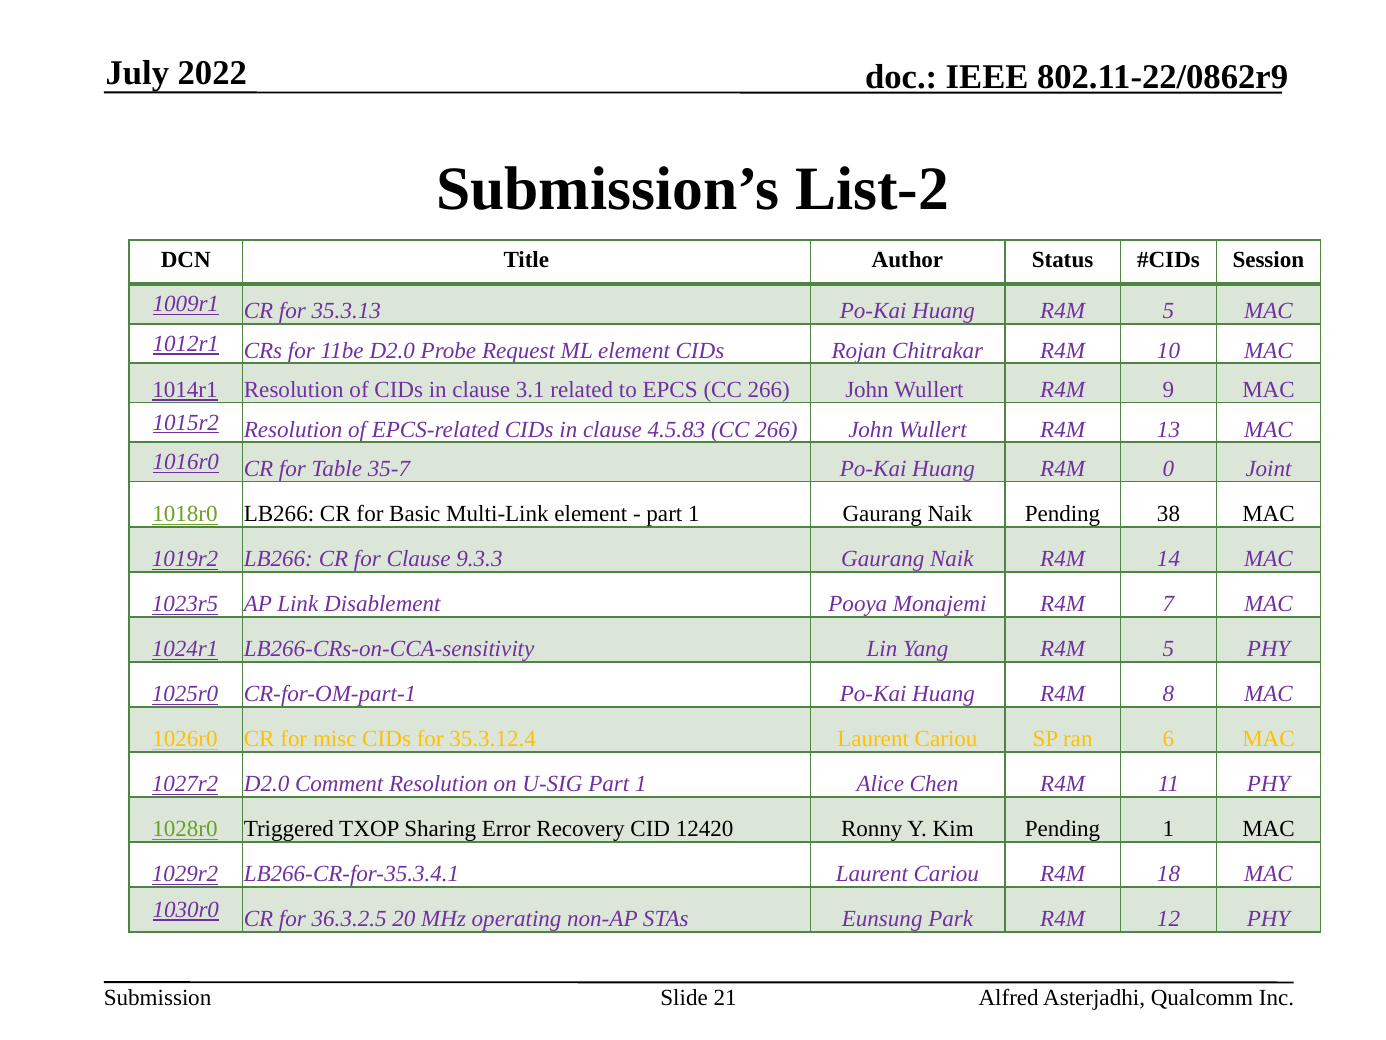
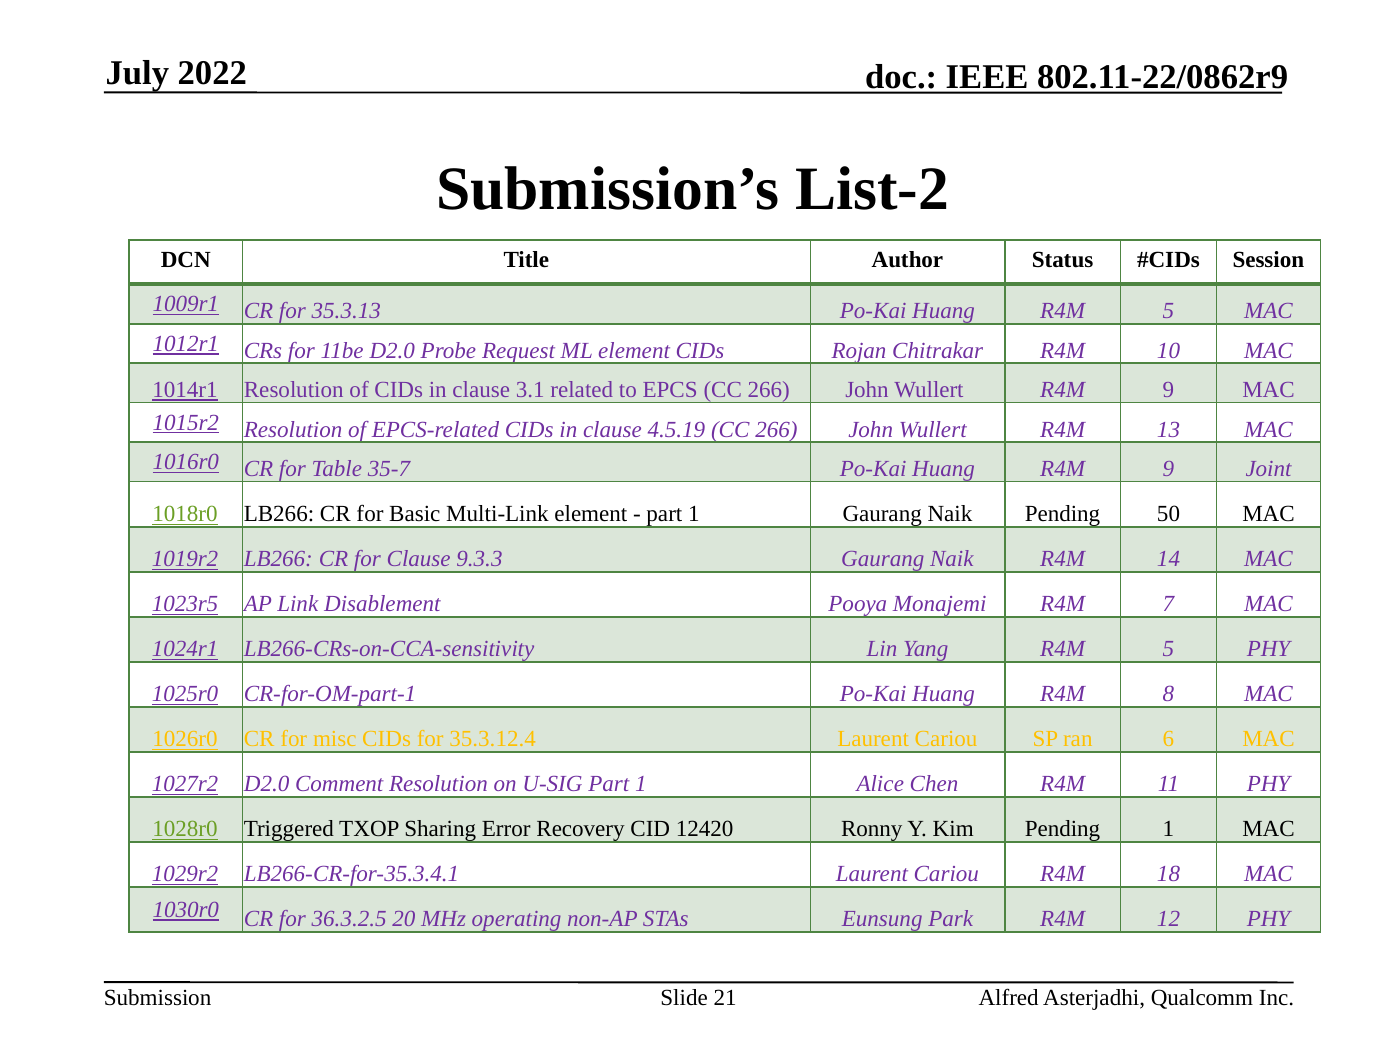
4.5.83: 4.5.83 -> 4.5.19 (676, 429)
Huang R4M 0: 0 -> 9 (1168, 469)
38: 38 -> 50 (1169, 514)
